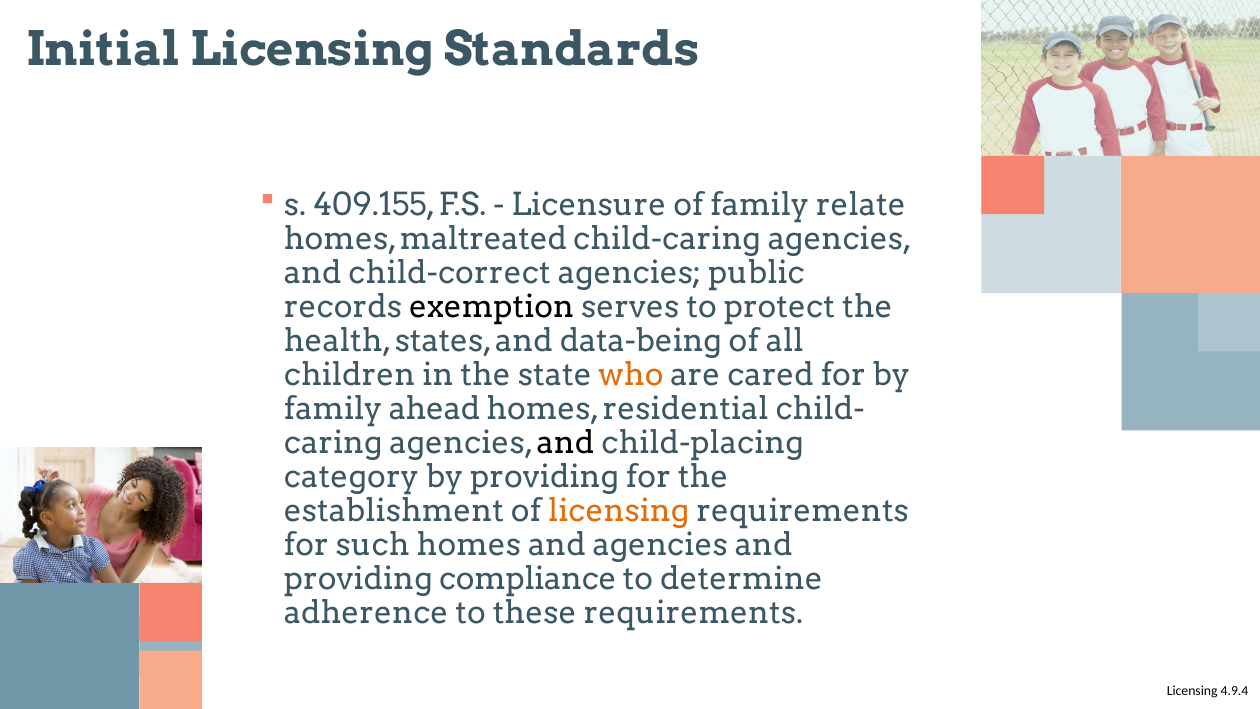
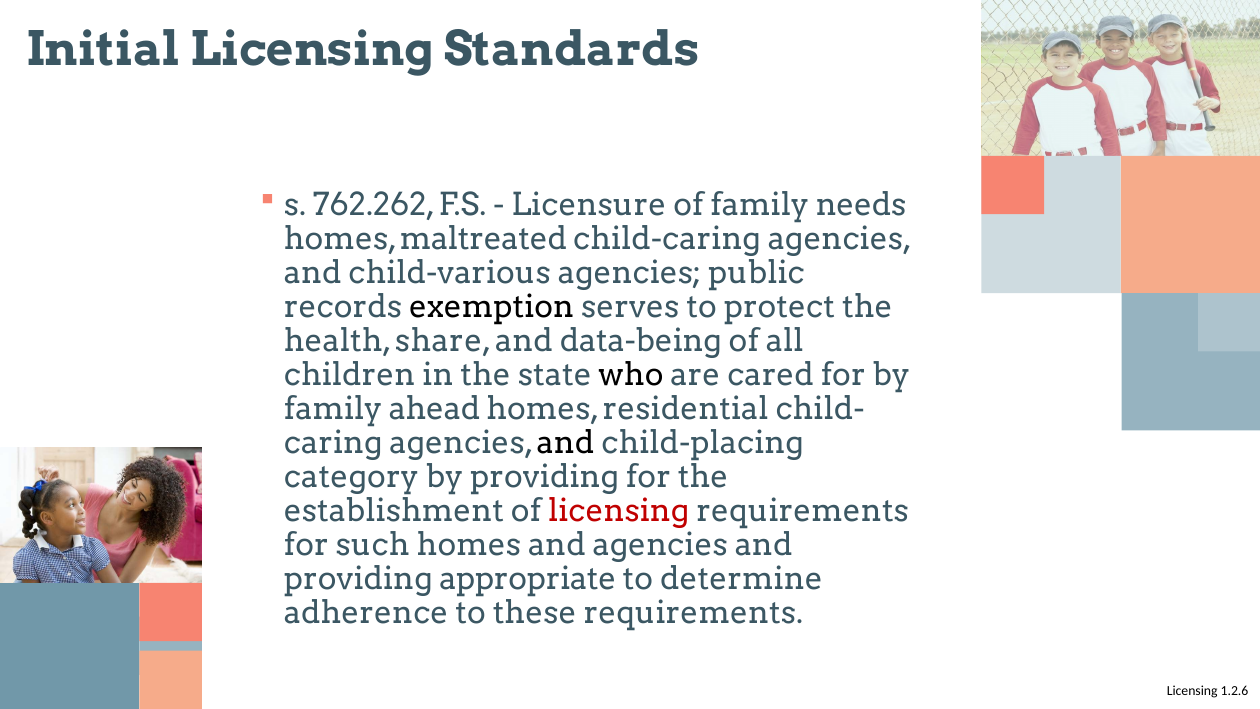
409.155: 409.155 -> 762.262 (374, 205)
relate: relate -> needs (861, 205)
child-correct: child-correct -> child-various (450, 273)
states: states -> share (443, 341)
who colour: orange -> black (631, 375)
licensing colour: orange -> red (619, 511)
compliance: compliance -> appropriate (528, 579)
4.9.4: 4.9.4 -> 1.2.6 (1234, 691)
